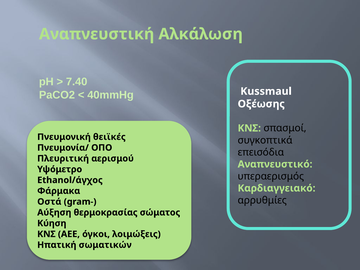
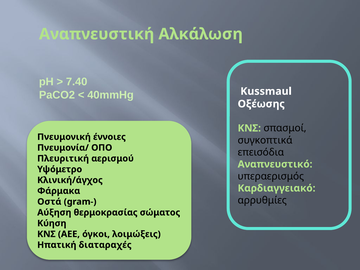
θειϊκές: θειϊκές -> έννοιες (109, 137)
Ethanol/άγχος: Ethanol/άγχος -> Κλινική/άγχος (70, 180)
σωματικών: σωματικών -> διαταραχές (105, 245)
